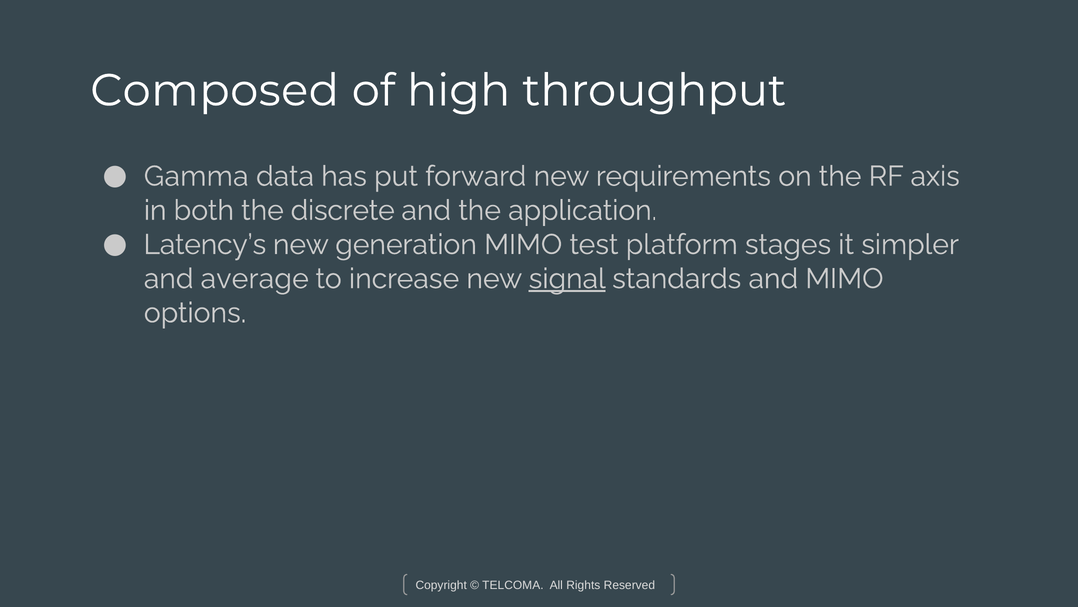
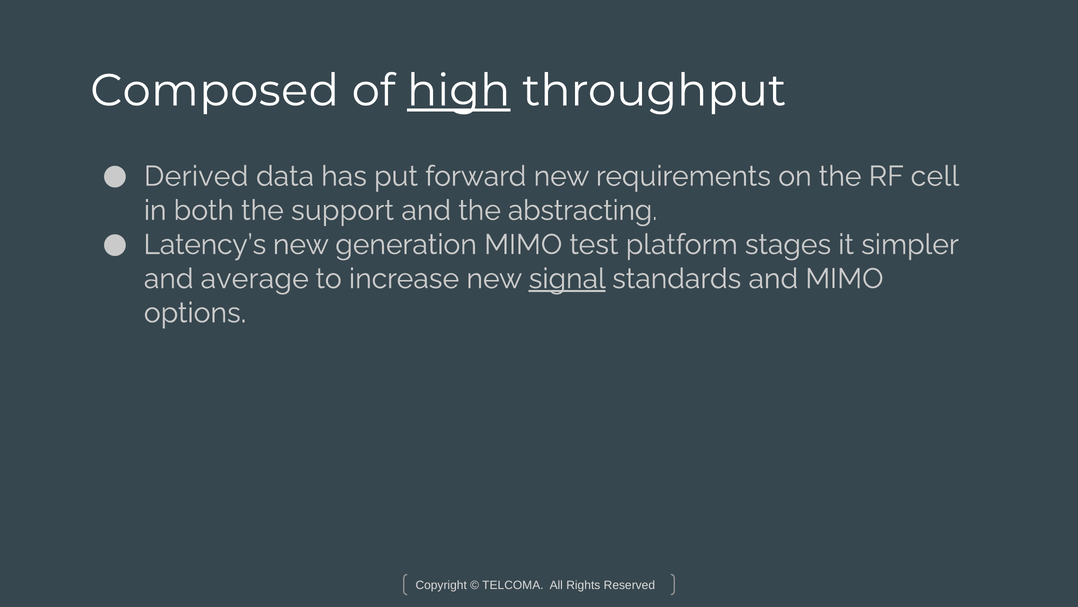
high underline: none -> present (459, 91)
Gamma: Gamma -> Derived (196, 176)
axis: axis -> cell (935, 176)
discrete: discrete -> support (342, 210)
application: application -> abstracting (583, 210)
